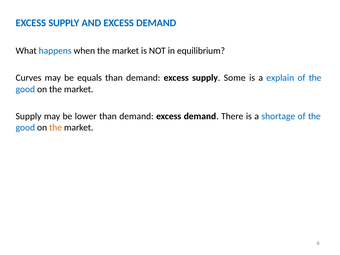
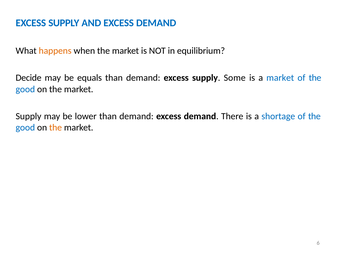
happens colour: blue -> orange (55, 51)
Curves: Curves -> Decide (29, 78)
a explain: explain -> market (280, 78)
